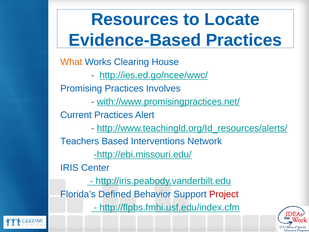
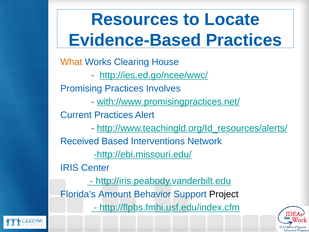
Teachers: Teachers -> Received (80, 141)
Defined: Defined -> Amount (115, 194)
Project colour: red -> black (224, 194)
